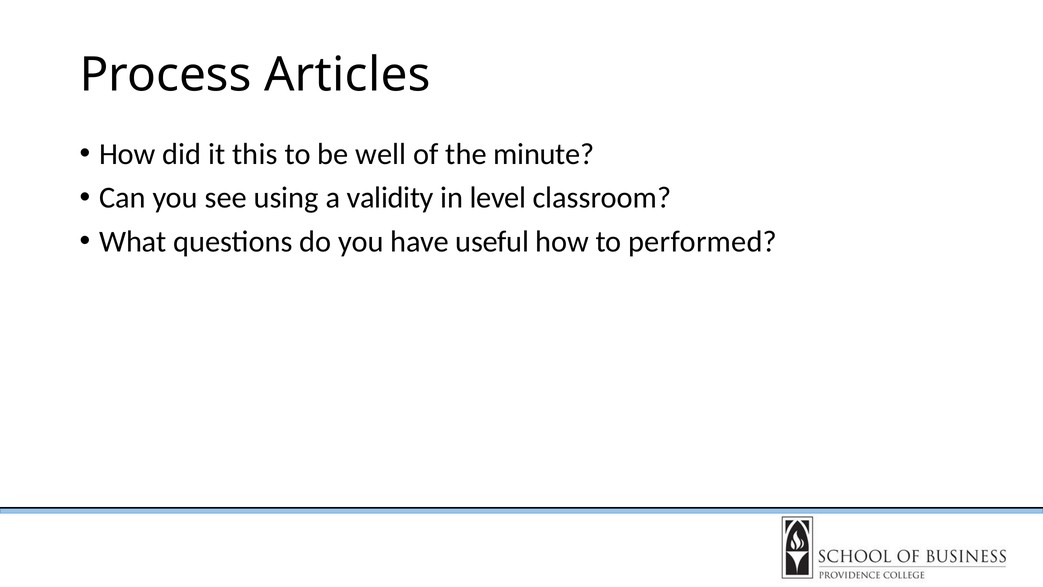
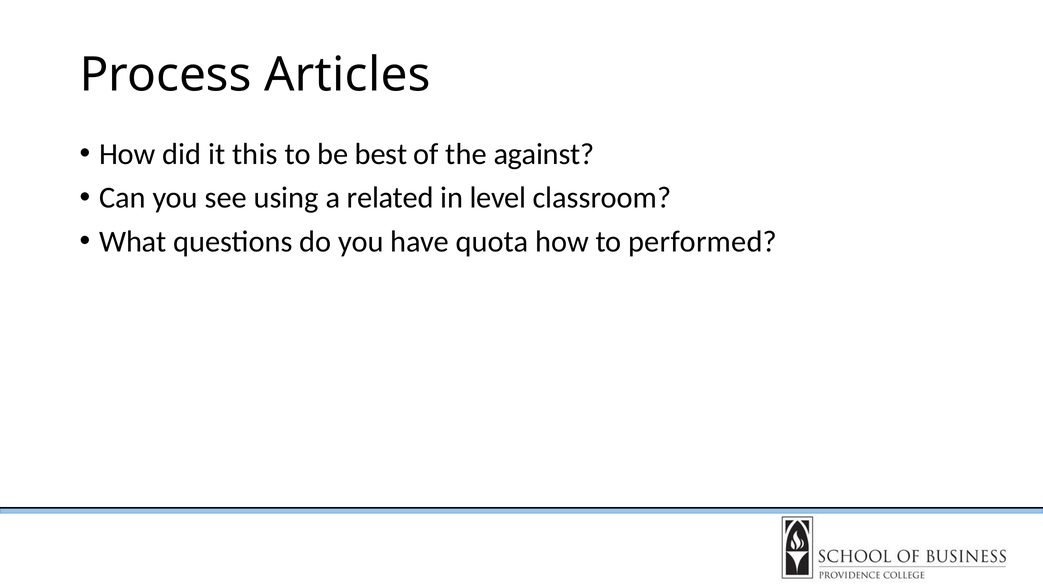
well: well -> best (381, 154)
minute: minute -> against (544, 154)
validity: validity -> related (390, 198)
useful: useful -> quota (492, 241)
